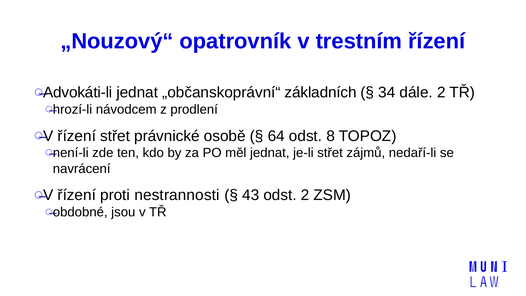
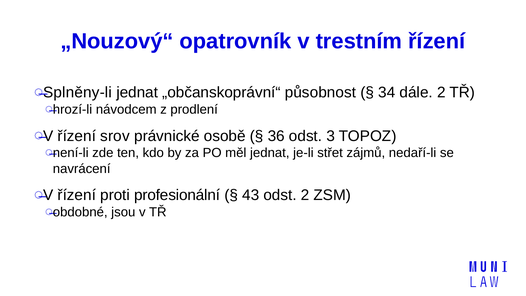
Advokáti-li: Advokáti-li -> Splněny-li (78, 92)
základních: základních -> působnost (320, 92)
řízení střet: střet -> srov (115, 136)
64: 64 -> 36 (276, 136)
8: 8 -> 3 (331, 136)
nestrannosti: nestrannosti -> profesionální (177, 195)
